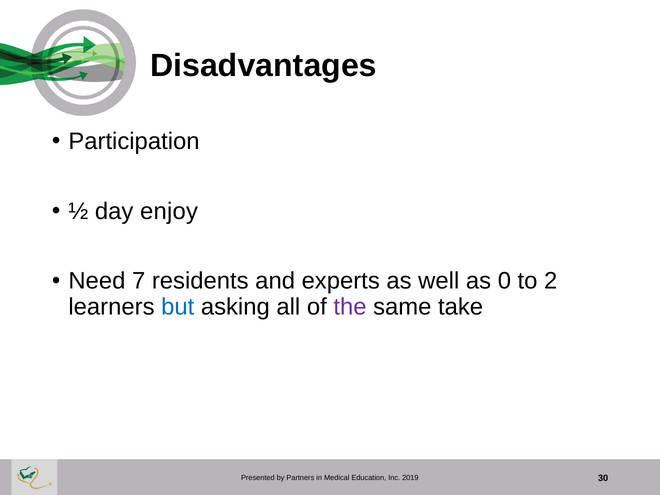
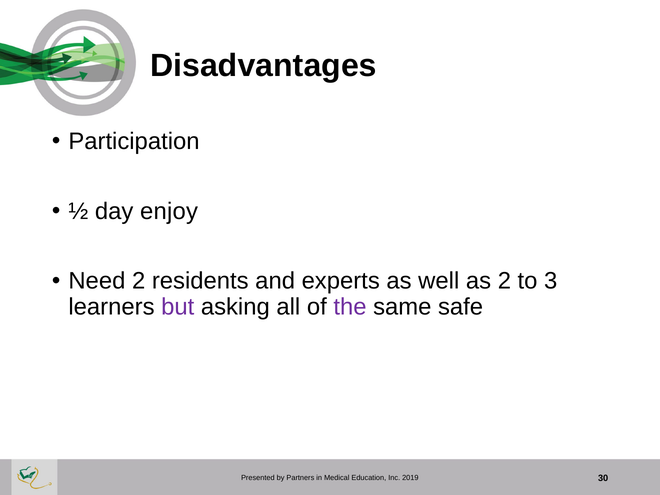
Need 7: 7 -> 2 (139, 281)
as 0: 0 -> 2 (504, 281)
2: 2 -> 3 (551, 281)
but colour: blue -> purple (178, 307)
take: take -> safe (461, 307)
